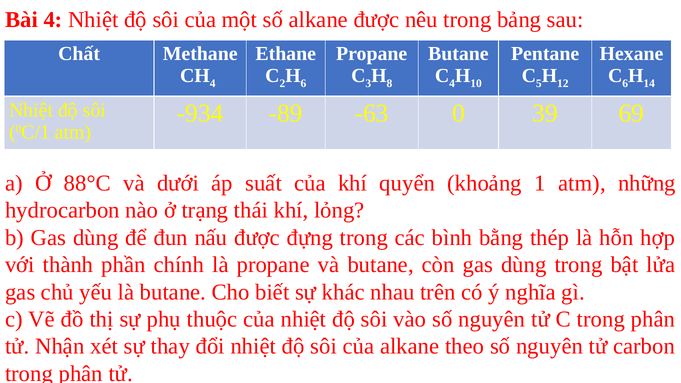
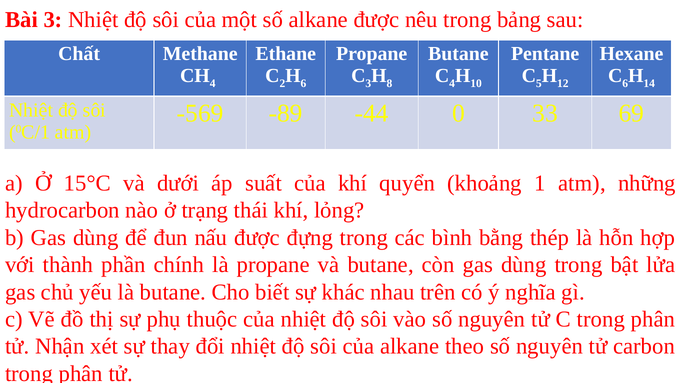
Bài 4: 4 -> 3 (53, 20)
-934: -934 -> -569 (200, 113)
-63: -63 -> -44 (372, 113)
39: 39 -> 33 (545, 113)
88°C: 88°C -> 15°C (87, 183)
